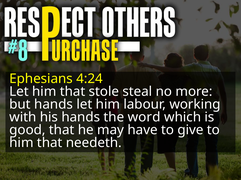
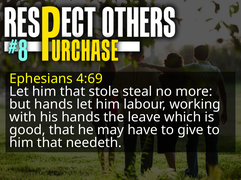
4:24: 4:24 -> 4:69 (90, 79)
word: word -> leave (144, 118)
